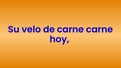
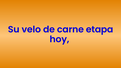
carne carne: carne -> etapa (100, 30)
